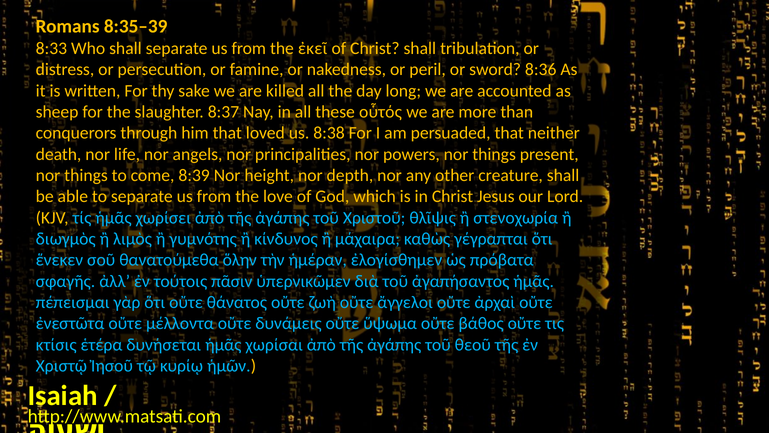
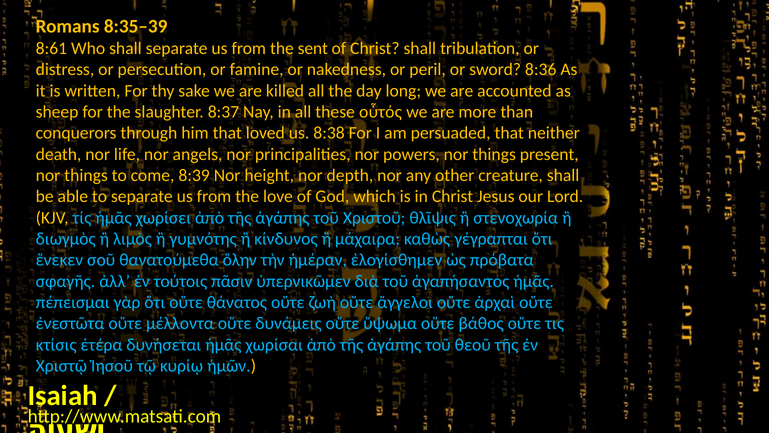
8:33: 8:33 -> 8:61 (51, 48)
ἐκεῖ: ἐκεῖ -> sent (313, 48)
